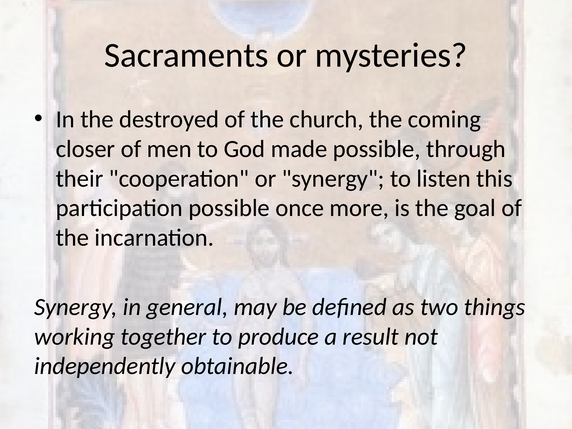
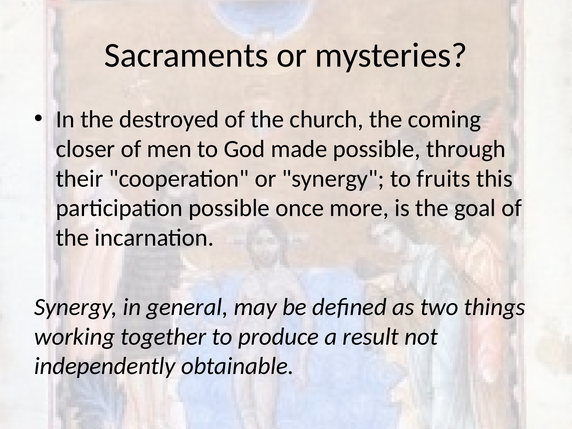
listen: listen -> fruits (444, 179)
